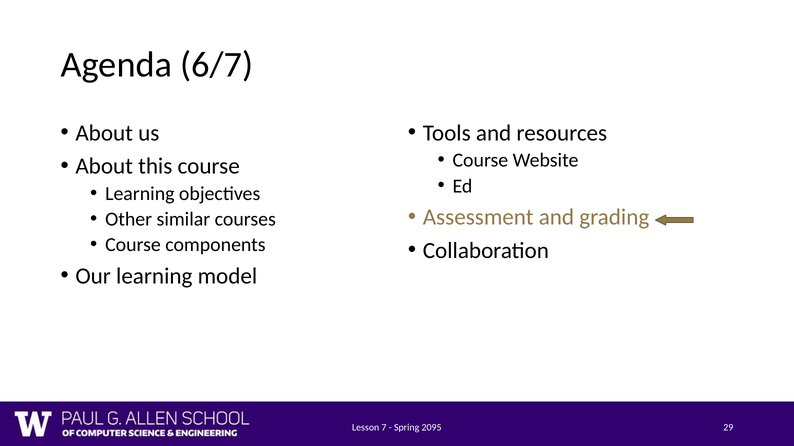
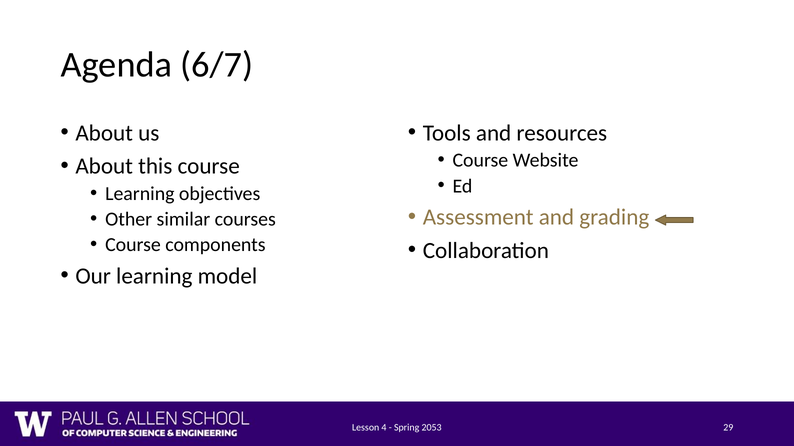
7: 7 -> 4 (384, 428)
2095: 2095 -> 2053 (432, 428)
